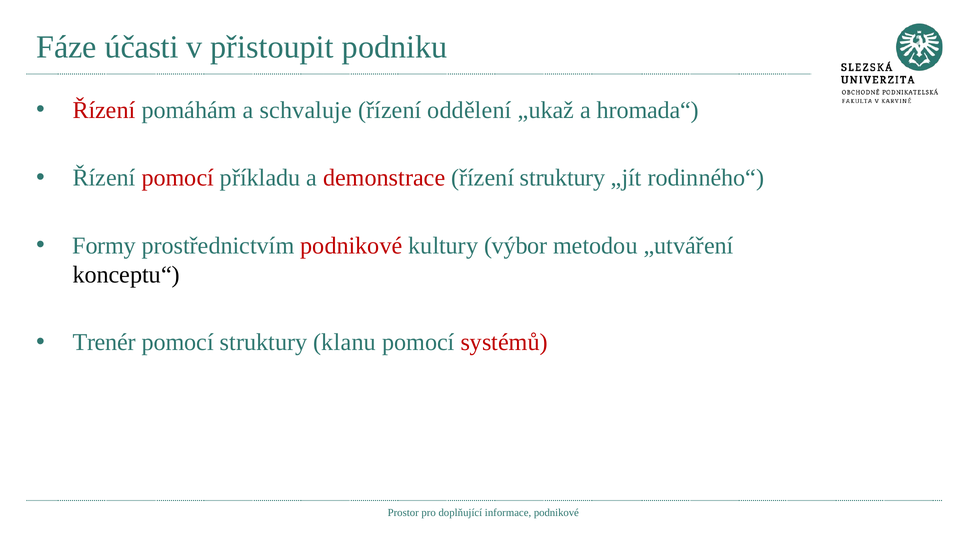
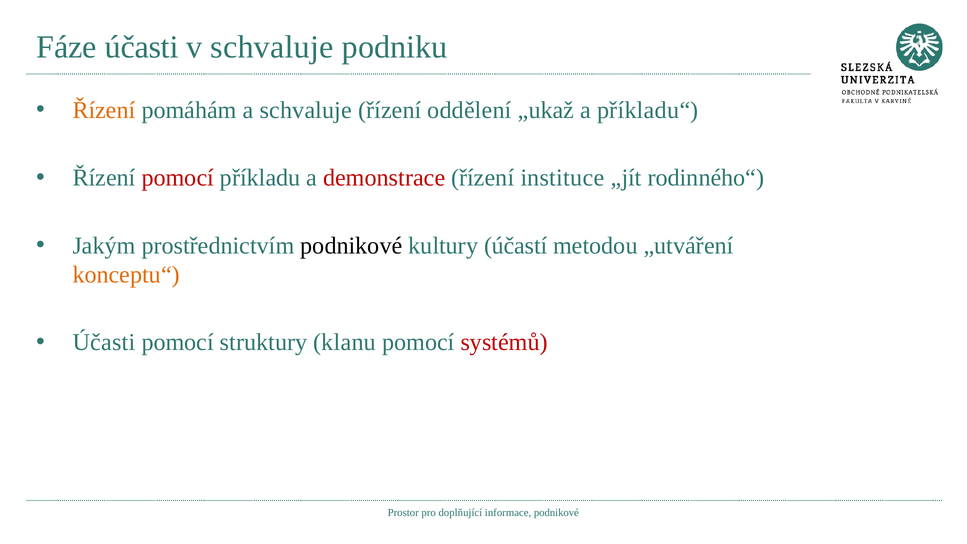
v přistoupit: přistoupit -> schvaluje (272, 47)
Řízení colour: red -> orange (104, 110)
hromada“: hromada“ -> příkladu“ (648, 110)
řízení struktury: struktury -> instituce (562, 178)
Formy: Formy -> Jakým (104, 246)
podnikové colour: red -> black (351, 246)
výbor: výbor -> účastí (516, 246)
konceptu“ colour: black -> orange (126, 275)
Trenér: Trenér -> Účasti (104, 342)
